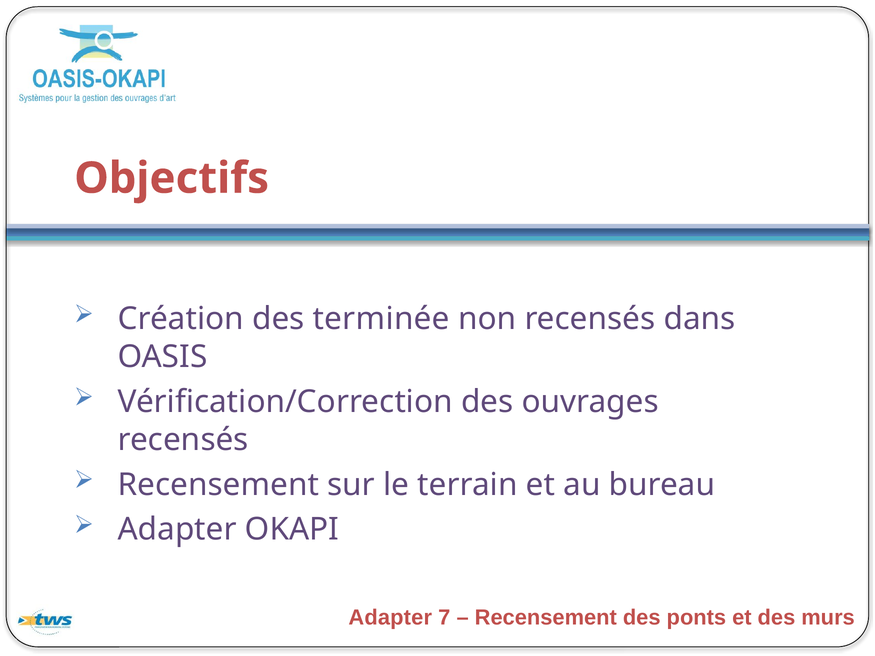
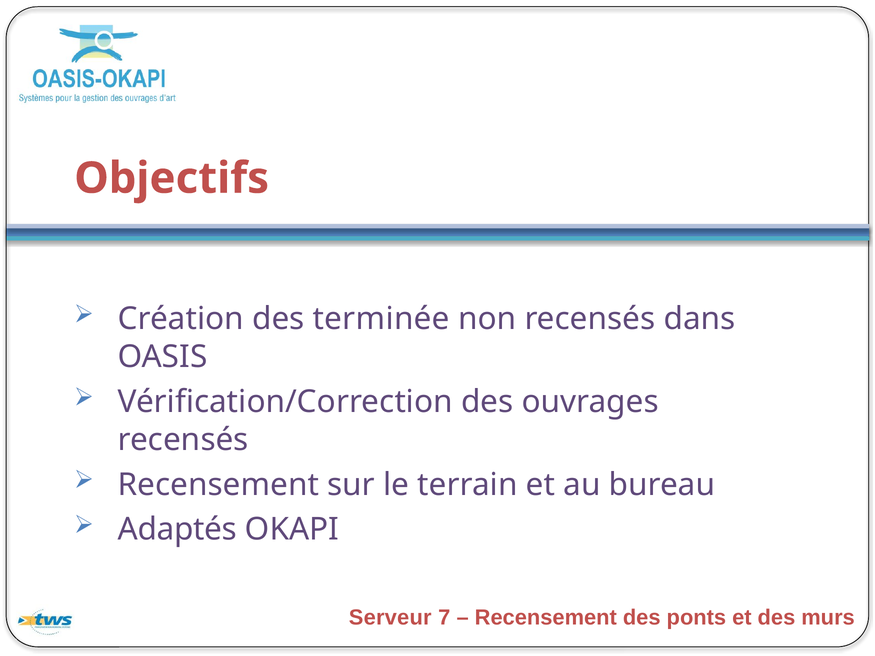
Adapter: Adapter -> Adaptés (177, 530)
Adapter: Adapter -> Serveur (390, 618)
